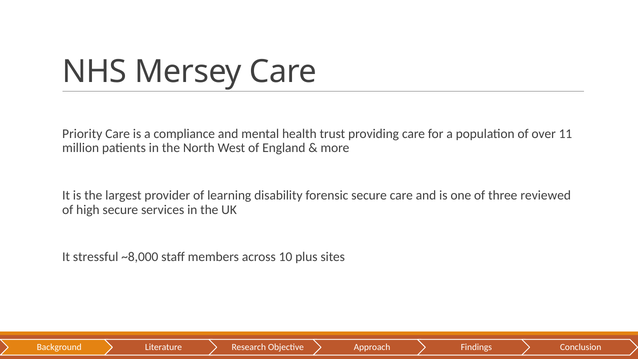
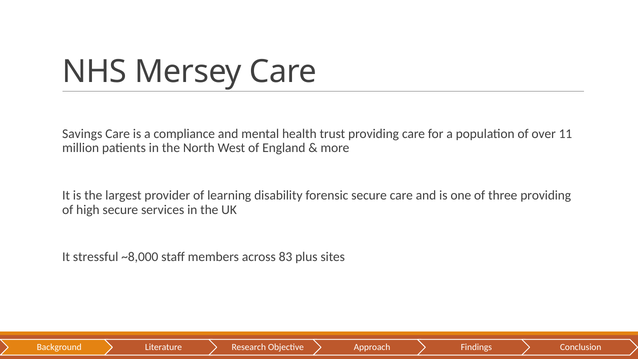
Priority: Priority -> Savings (82, 134)
three reviewed: reviewed -> providing (546, 195)
10: 10 -> 83 (286, 257)
